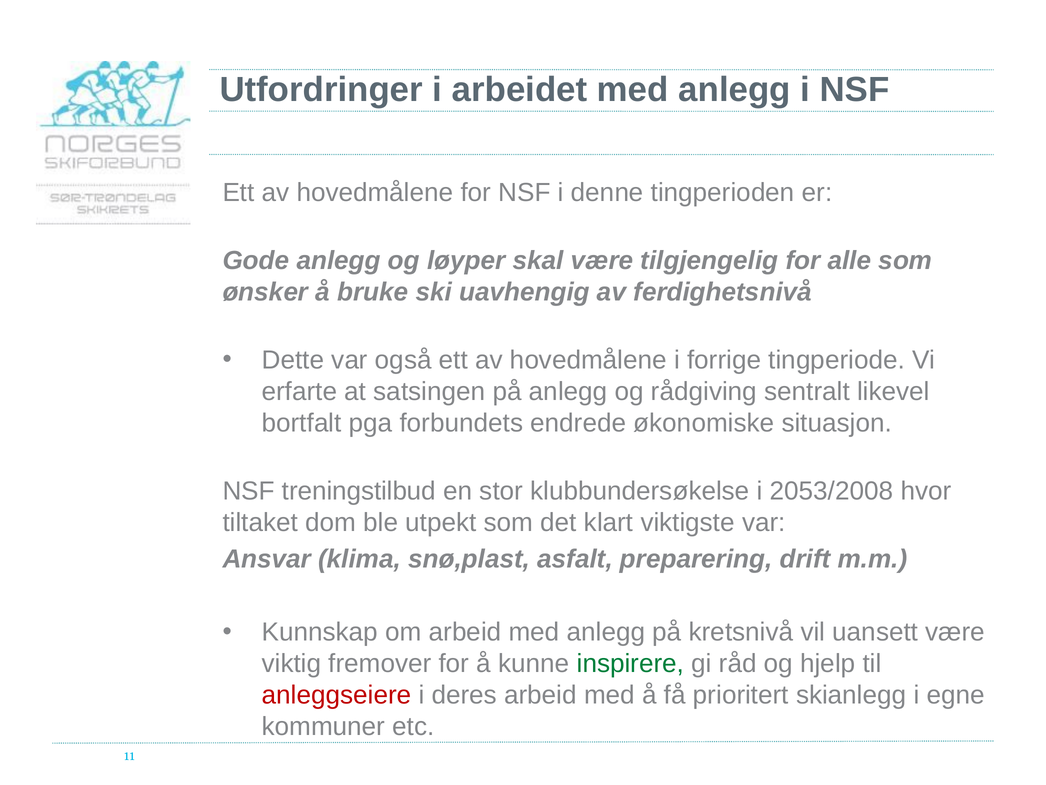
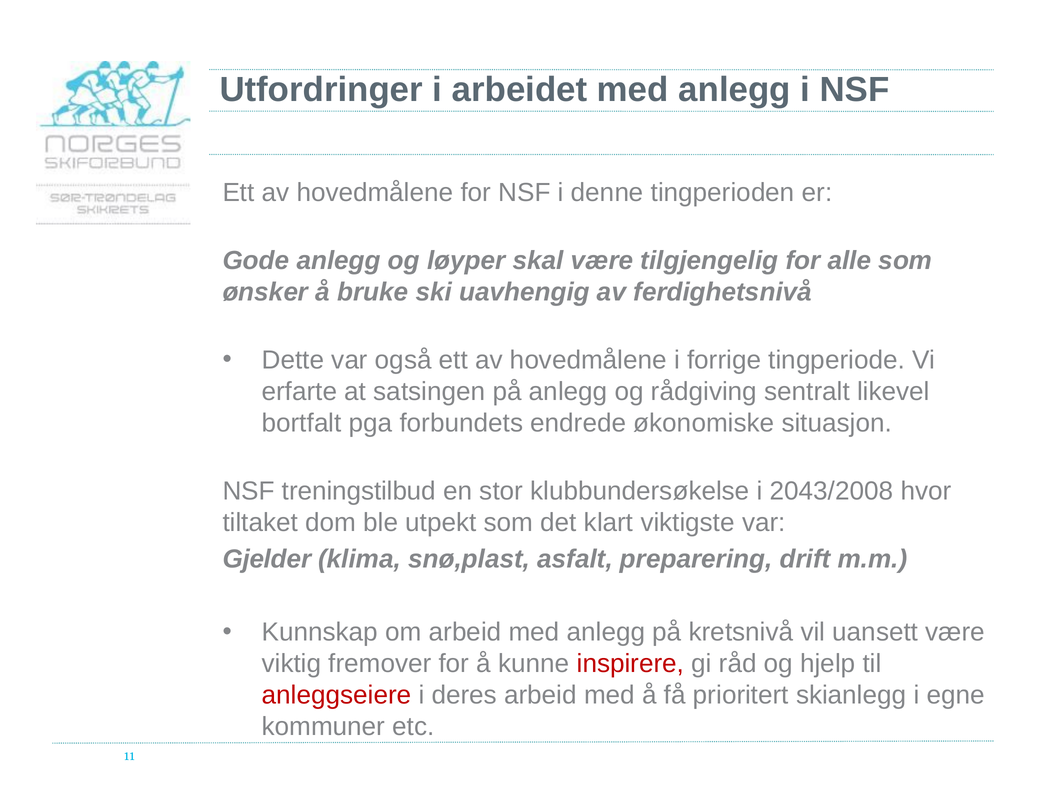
2053/2008: 2053/2008 -> 2043/2008 (832, 491)
Ansvar: Ansvar -> Gjelder (267, 559)
inspirere colour: green -> red (630, 663)
